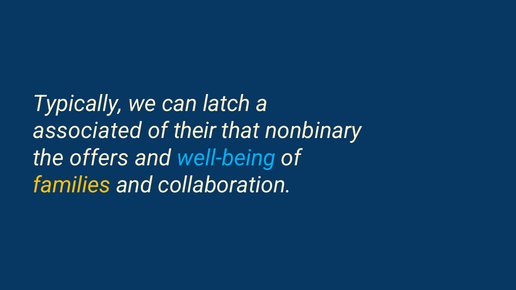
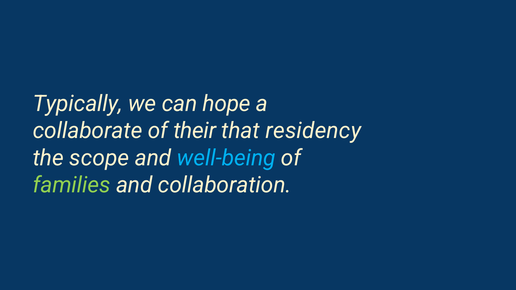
latch: latch -> hope (227, 104)
associated: associated -> collaborate (88, 131)
nonbinary: nonbinary -> residency (313, 131)
offers: offers -> scope (99, 158)
families colour: yellow -> light green (72, 185)
